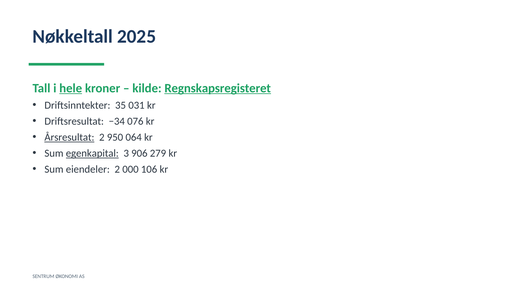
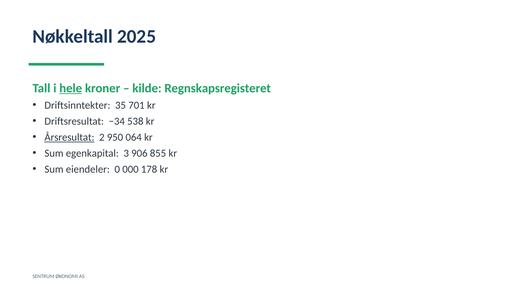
Regnskapsregisteret underline: present -> none (218, 88)
031: 031 -> 701 (136, 105)
076: 076 -> 538 (135, 121)
egenkapital underline: present -> none (92, 153)
279: 279 -> 855 (158, 153)
eiendeler 2: 2 -> 0 (117, 169)
106: 106 -> 178 (149, 169)
